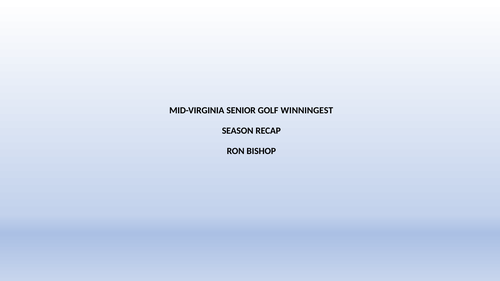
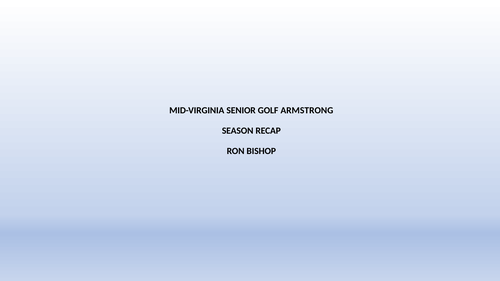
WINNINGEST: WINNINGEST -> ARMSTRONG (307, 111)
